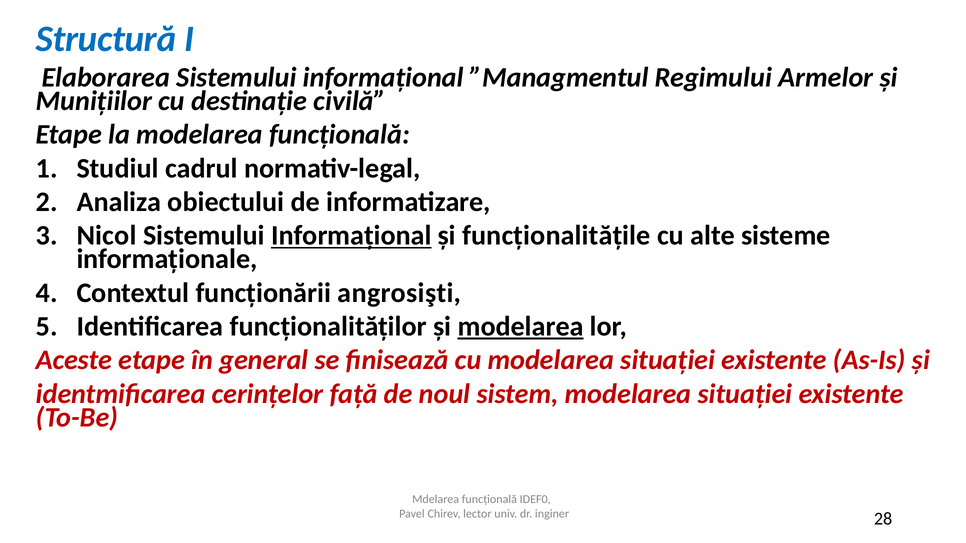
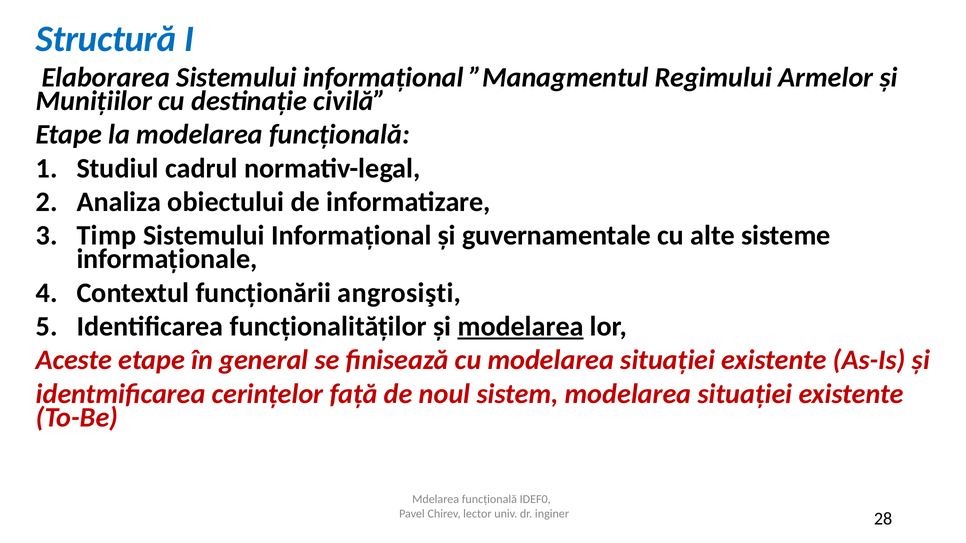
Nicol: Nicol -> Timp (107, 236)
Informațional underline: present -> none (351, 236)
funcționalitățile: funcționalitățile -> guvernamentale (557, 236)
